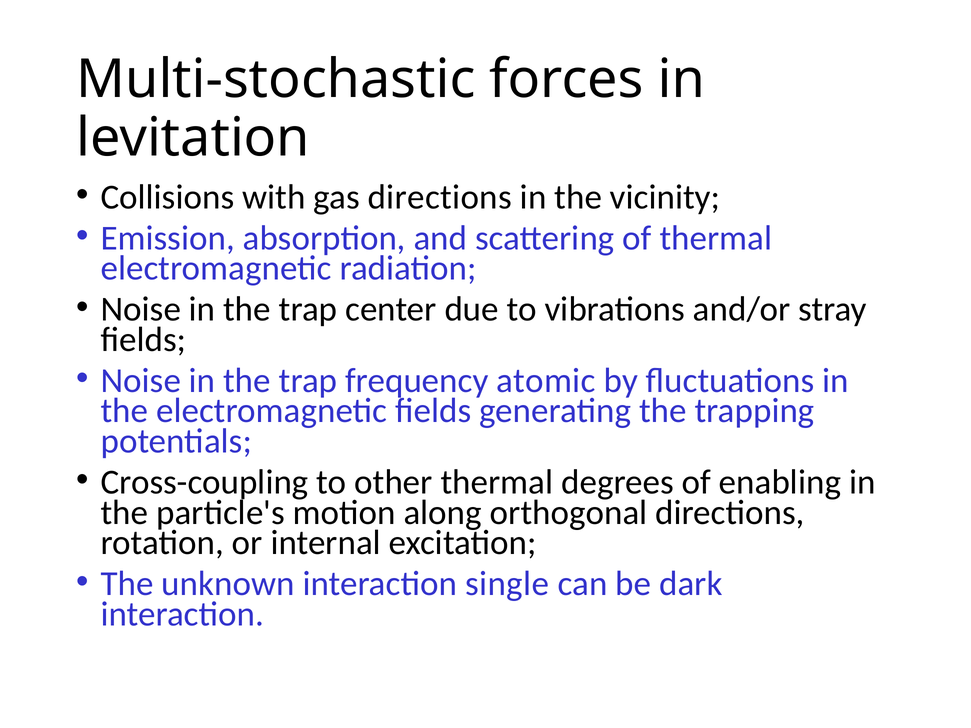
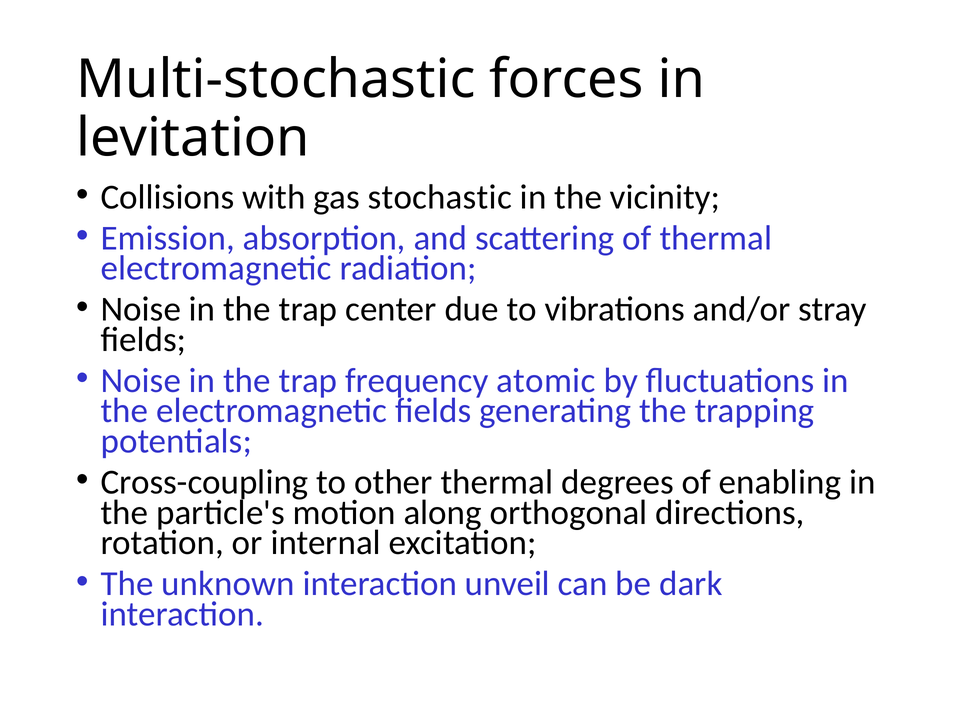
gas directions: directions -> stochastic (440, 197)
single: single -> unveil (507, 584)
